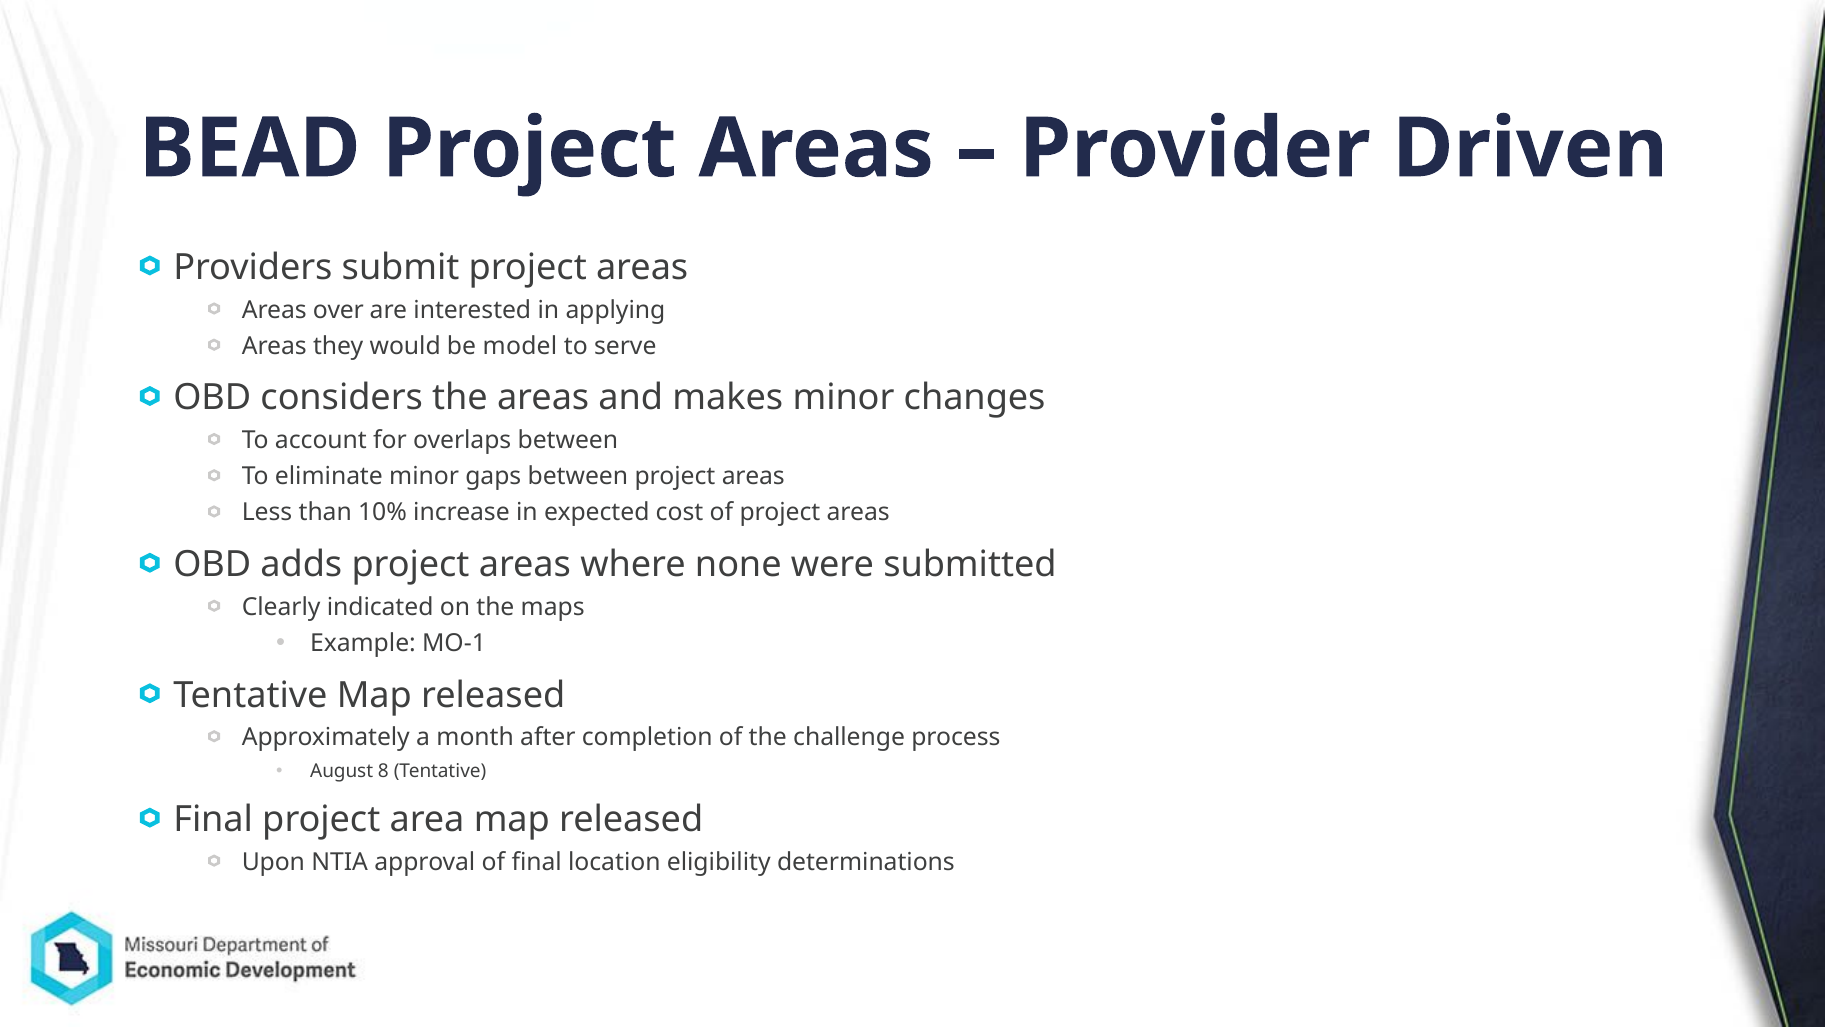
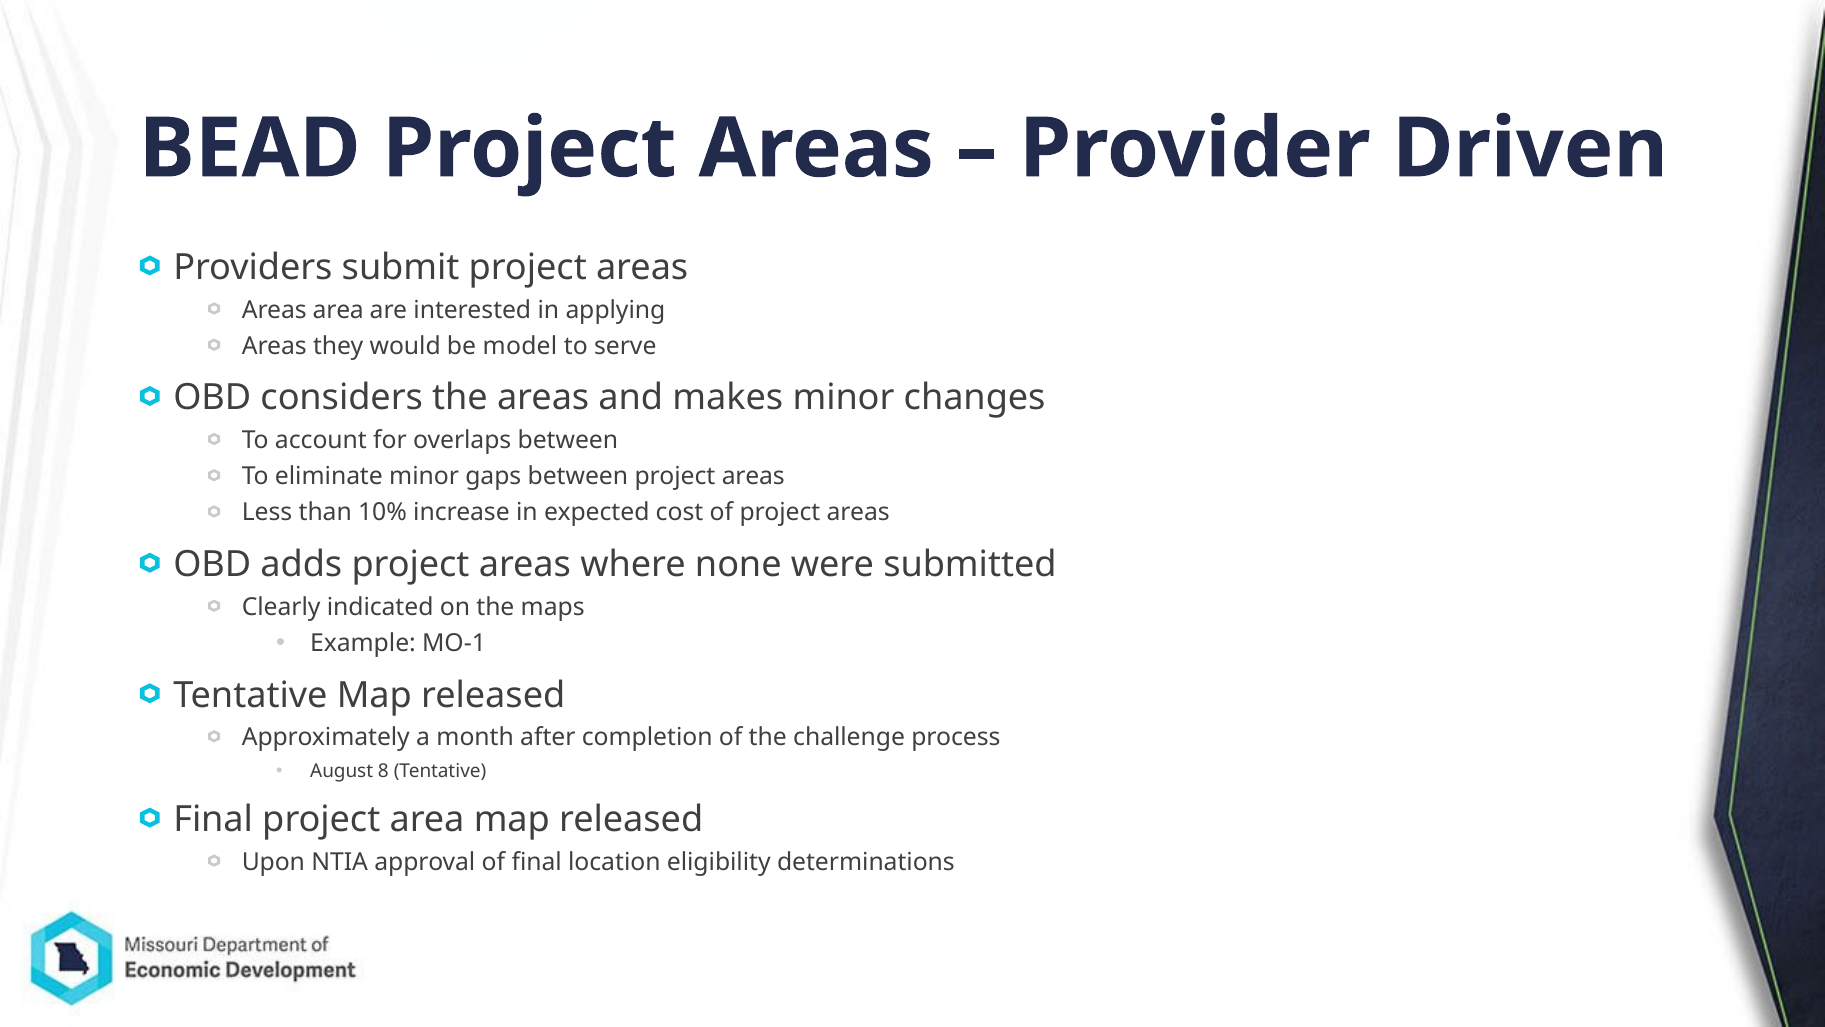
Areas over: over -> area (338, 310)
